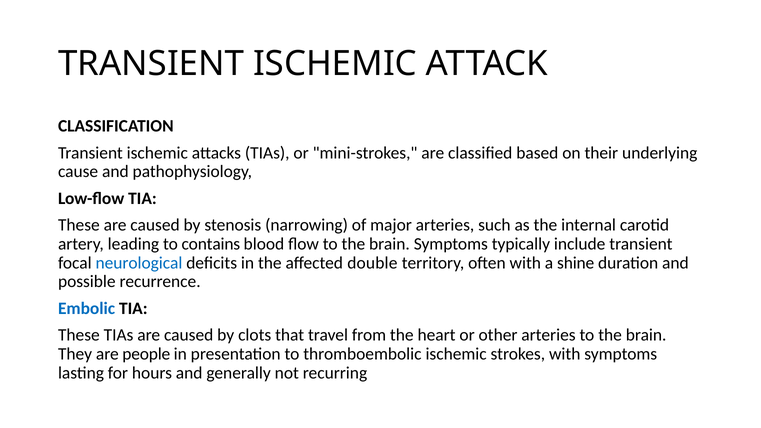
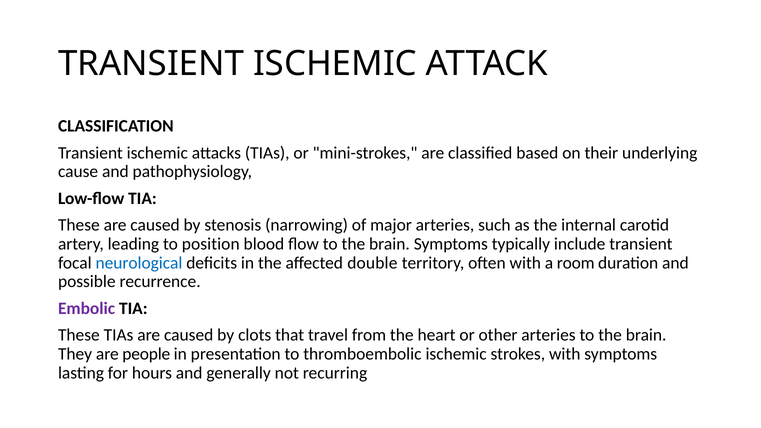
contains: contains -> position (211, 244)
shine: shine -> room (576, 263)
Embolic colour: blue -> purple (87, 308)
